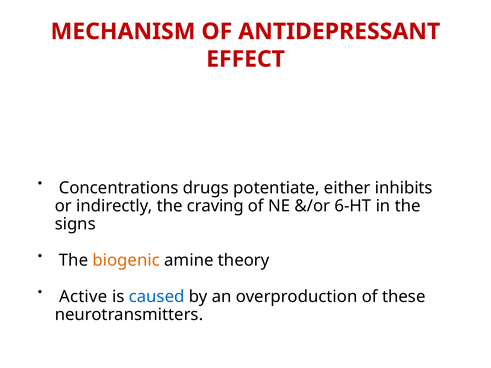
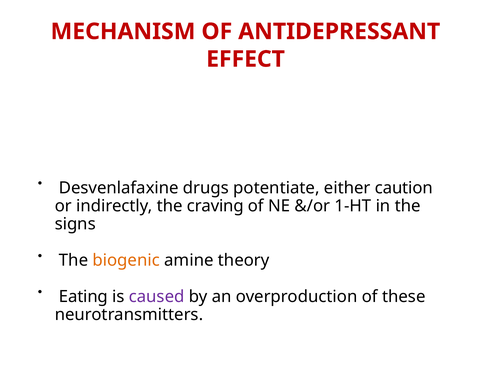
Concentrations: Concentrations -> Desvenlafaxine (119, 188)
inhibits: inhibits -> caution (404, 188)
6-HT: 6-HT -> 1-HT (353, 206)
Active: Active -> Eating (83, 297)
caused colour: blue -> purple (157, 297)
